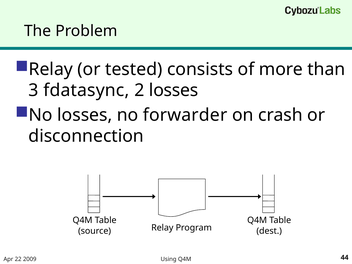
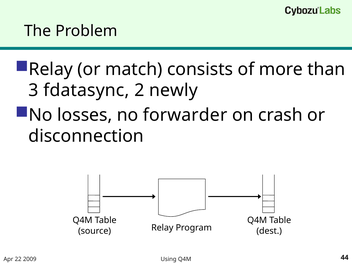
tested: tested -> match (134, 69)
2 losses: losses -> newly (173, 90)
